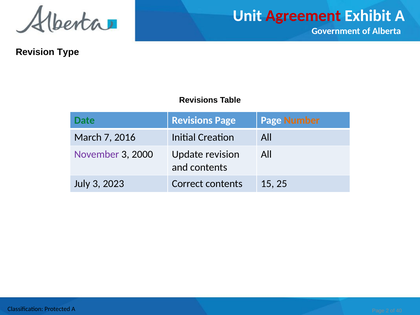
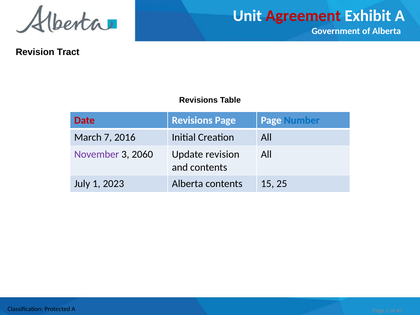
Type: Type -> Tract (68, 52)
Date colour: green -> red (84, 120)
Number colour: orange -> blue (302, 120)
2000: 2000 -> 2060 (142, 154)
July 3: 3 -> 1 (96, 184)
2023 Correct: Correct -> Alberta (188, 184)
